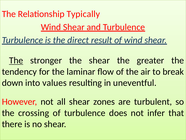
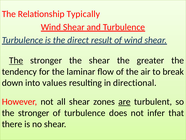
uneventful: uneventful -> directional (135, 83)
are underline: none -> present (124, 101)
crossing: crossing -> stronger (34, 113)
